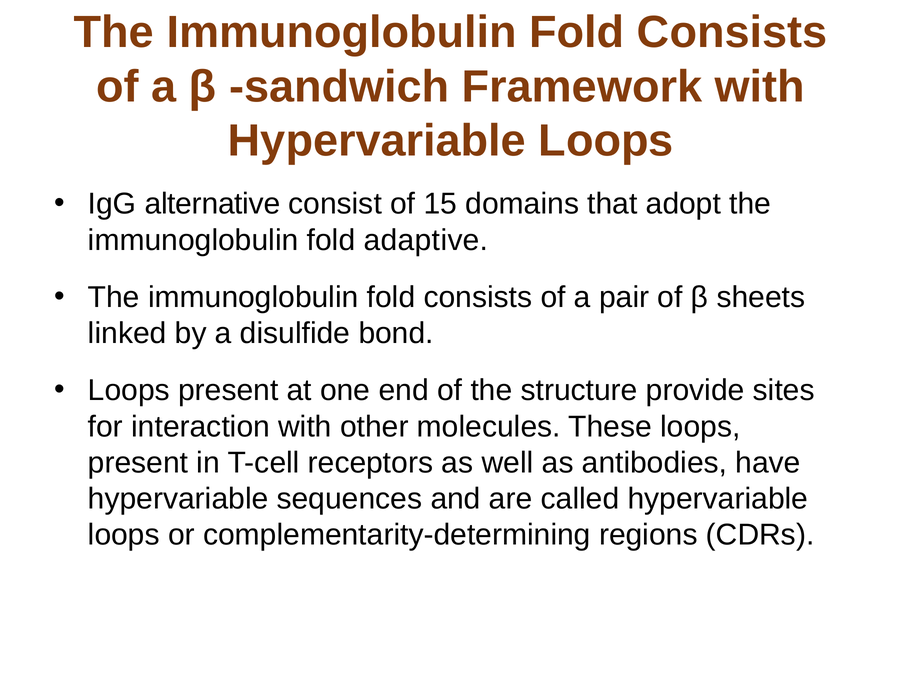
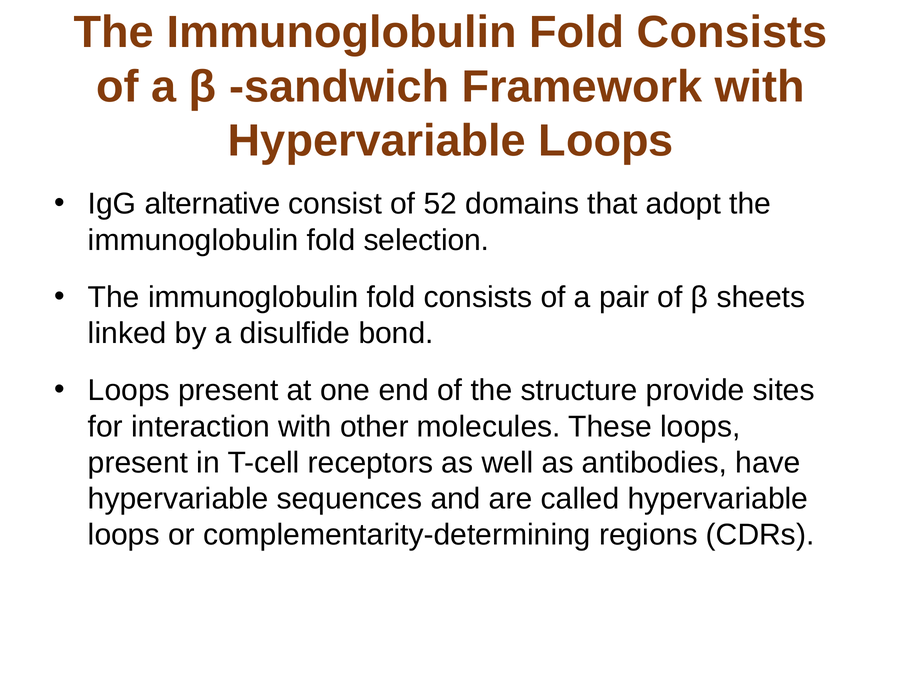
15: 15 -> 52 (440, 204)
adaptive: adaptive -> selection (426, 240)
